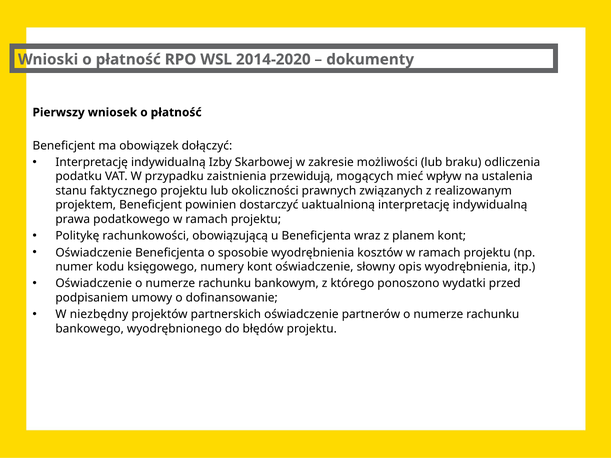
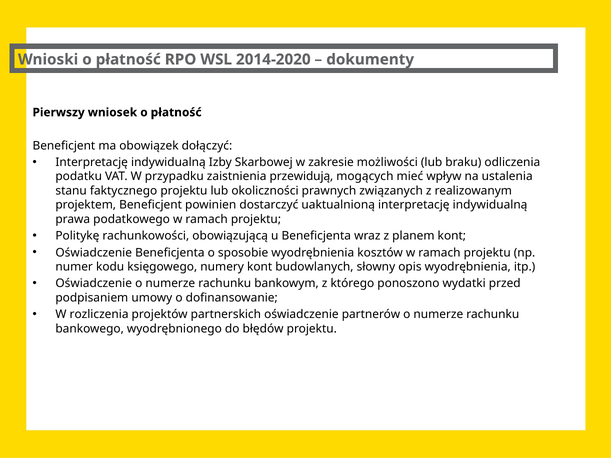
kont oświadczenie: oświadczenie -> budowlanych (314, 267)
niezbędny: niezbędny -> rozliczenia (99, 315)
